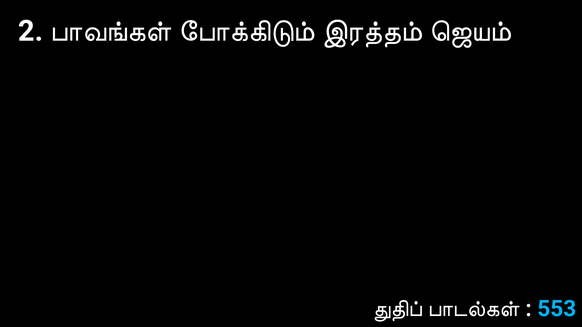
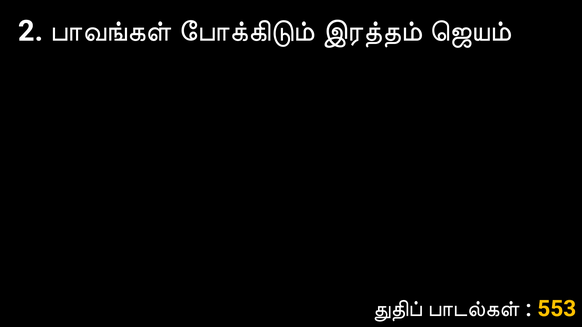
553 colour: light blue -> yellow (557, 309)
